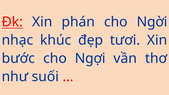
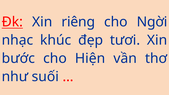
phán: phán -> riêng (78, 22)
Ngợi: Ngợi -> Hiện (90, 58)
